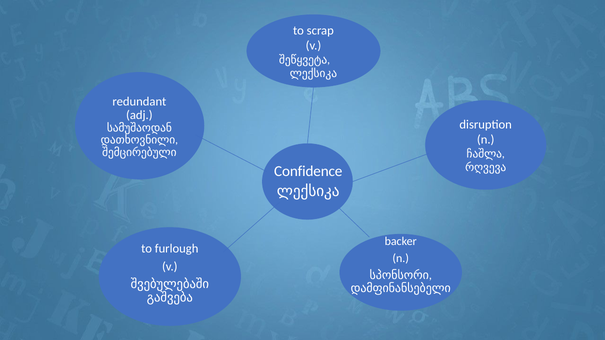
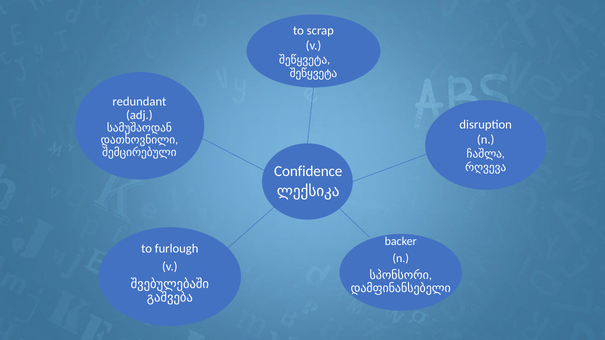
ლექსიკა: ლექსიკა -> შეწყვეტა (313, 74)
